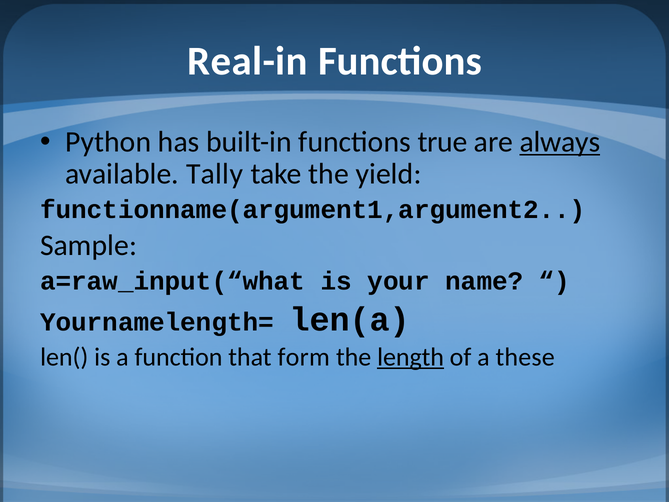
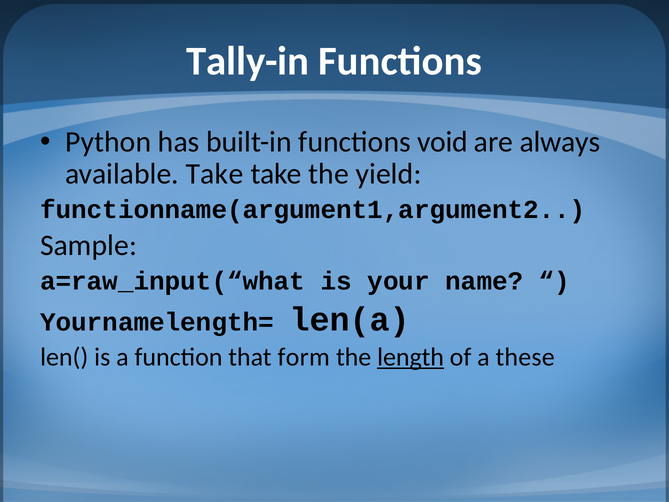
Real-in: Real-in -> Tally-in (248, 61)
true: true -> void (442, 142)
always underline: present -> none (560, 142)
available Tally: Tally -> Take (215, 174)
